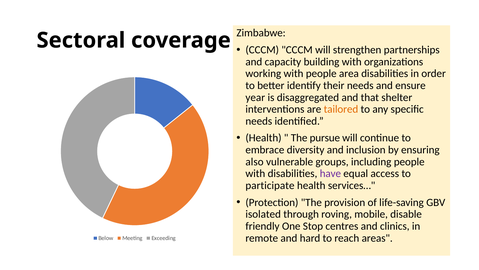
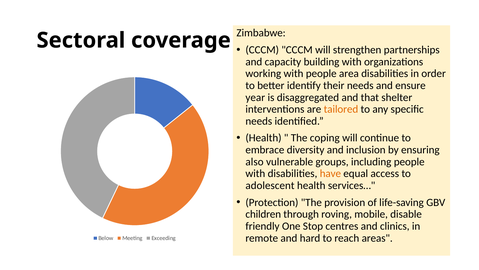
pursue: pursue -> coping (325, 138)
have colour: purple -> orange (330, 173)
participate: participate -> adolescent (270, 185)
isolated: isolated -> children (263, 214)
